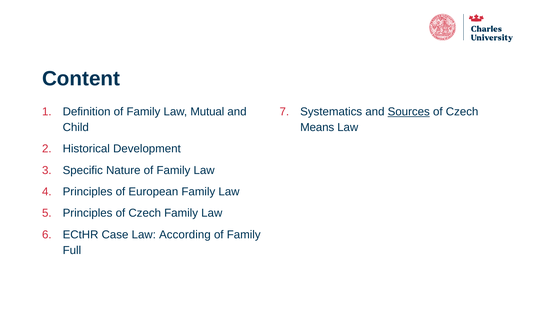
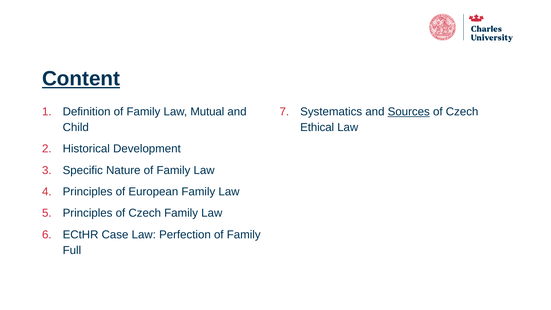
Content underline: none -> present (81, 79)
Means: Means -> Ethical (317, 127)
According: According -> Perfection (185, 235)
